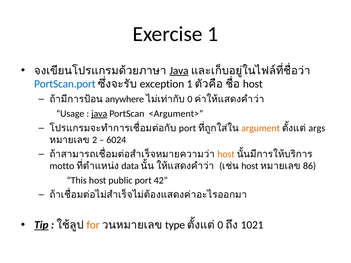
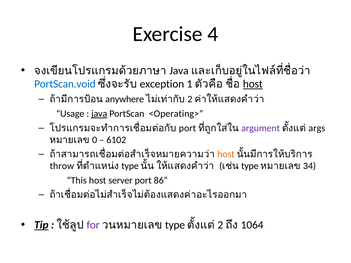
Exercise 1: 1 -> 4 (213, 34)
Java underline: present -> none (179, 71)
PortScan.port: PortScan.port -> PortScan.void (65, 84)
host underline: none -> present (253, 84)
0: 0 -> 2 (190, 99)
<Argument>: <Argument> -> <Operating> (176, 114)
argument colour: orange -> purple (261, 128)
2: 2 -> 0 (95, 140)
6024: 6024 -> 6102 (116, 140)
motto: motto -> throw (62, 166)
data: data -> type (130, 166)
host: host -> type (250, 166)
86: 86 -> 34 (309, 166)
public: public -> server (120, 181)
42: 42 -> 86 (161, 181)
for colour: orange -> purple (93, 225)
0: 0 -> 2 (220, 225)
1021: 1021 -> 1064 (252, 225)
